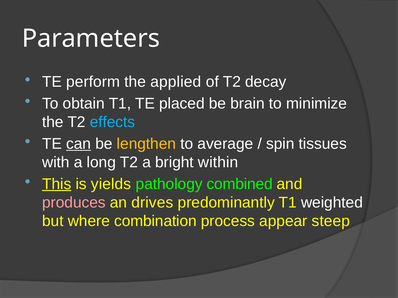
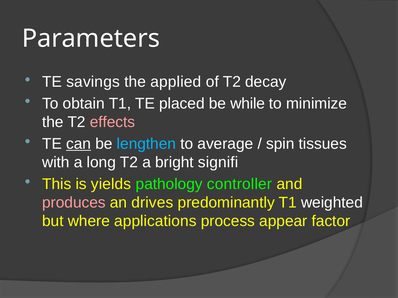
perform: perform -> savings (93, 82)
brain: brain -> while (248, 104)
effects colour: light blue -> pink (113, 122)
lengthen colour: yellow -> light blue (146, 144)
within: within -> signifi (218, 163)
This underline: present -> none (57, 184)
combined: combined -> controller (240, 184)
combination: combination -> applications (155, 221)
steep: steep -> factor (331, 221)
